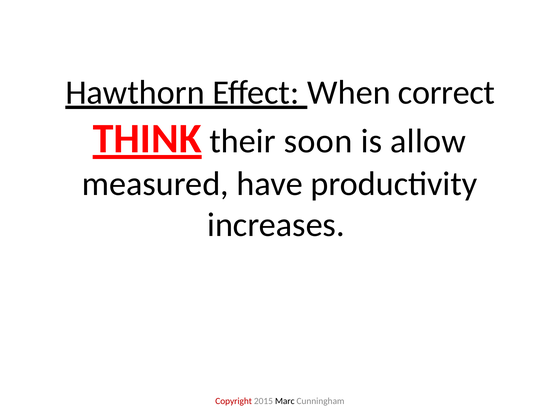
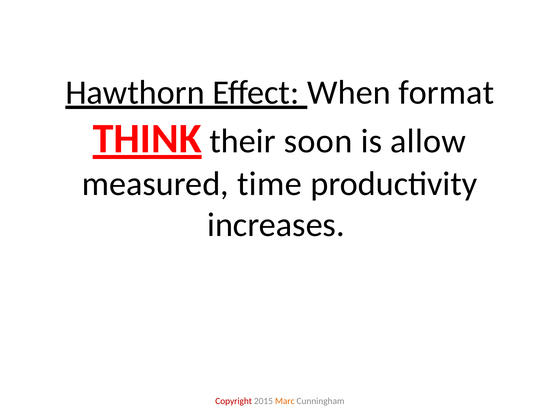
correct: correct -> format (446, 93)
have: have -> time (269, 184)
Marc colour: black -> orange (285, 401)
